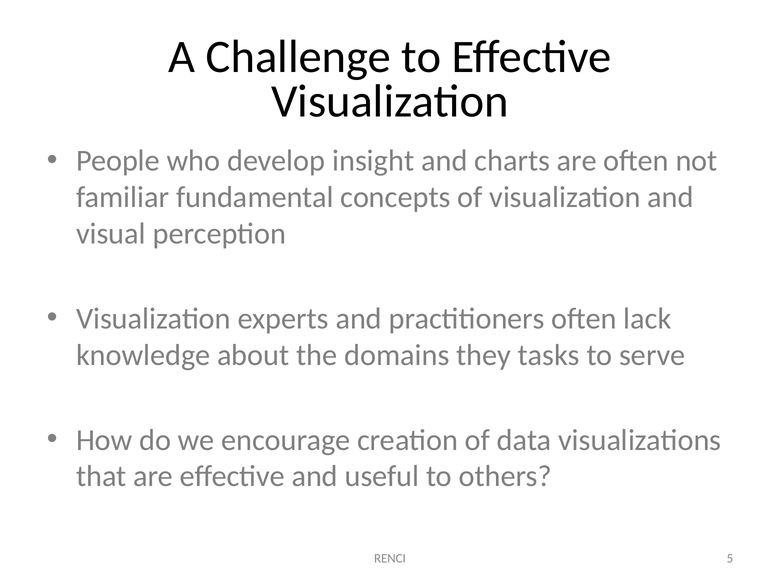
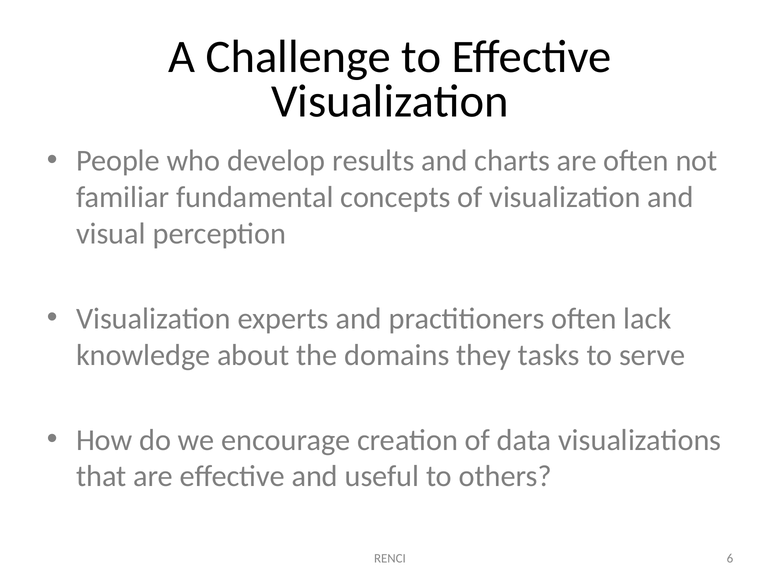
insight: insight -> results (373, 161)
5: 5 -> 6 (730, 559)
